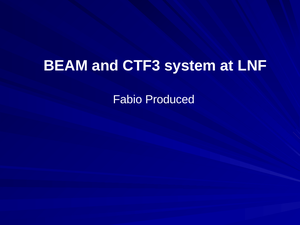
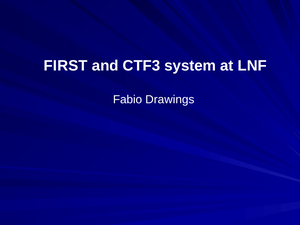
BEAM: BEAM -> FIRST (66, 66)
Produced: Produced -> Drawings (170, 100)
